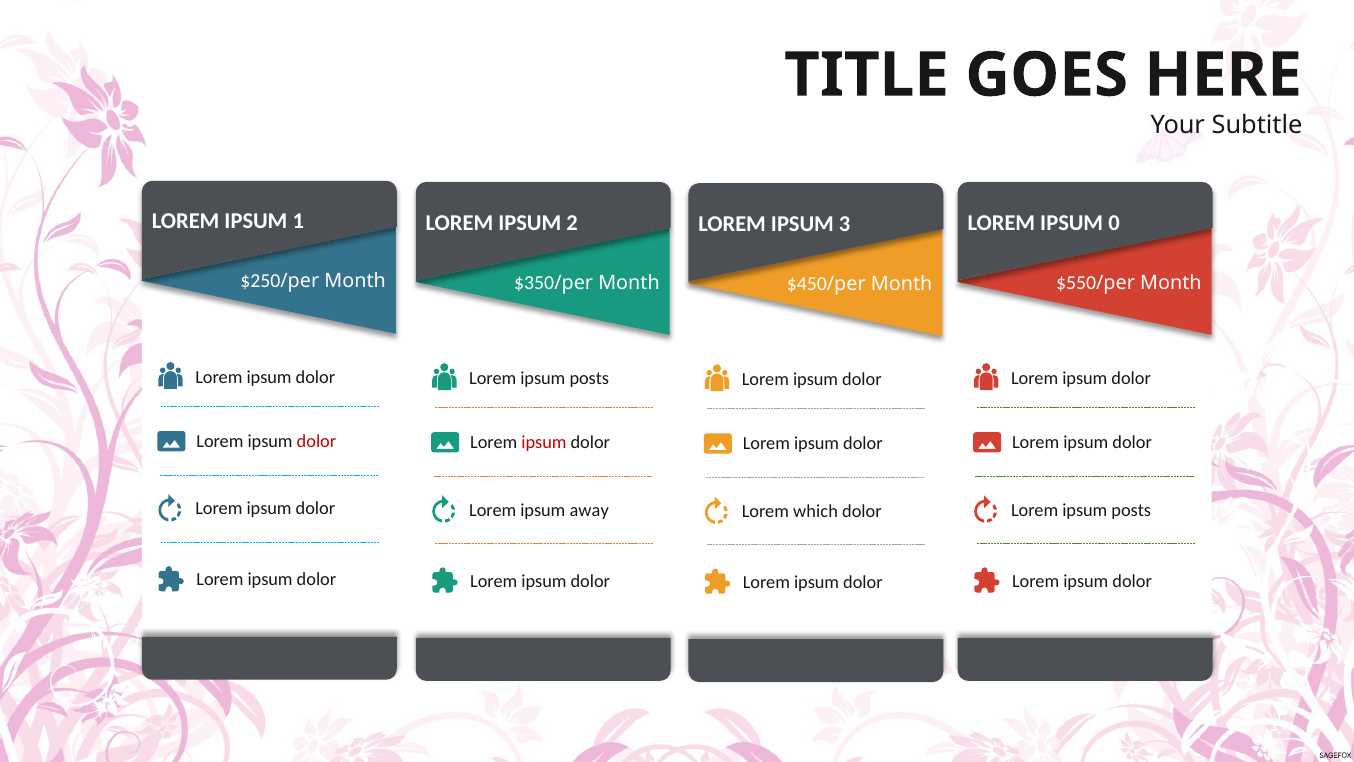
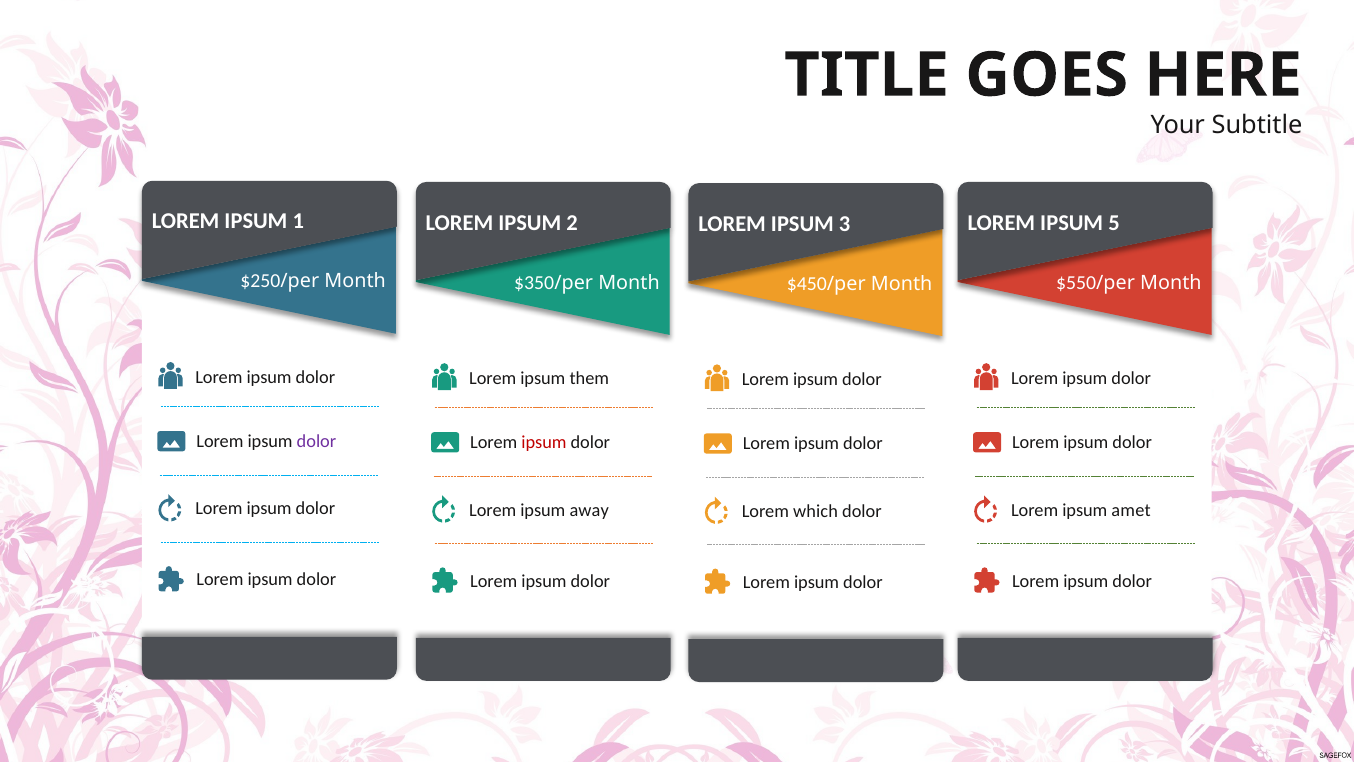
0: 0 -> 5 (1114, 223)
posts: posts -> them (589, 378)
dolor colour: red -> purple (316, 441)
posts: posts -> amet (1131, 510)
